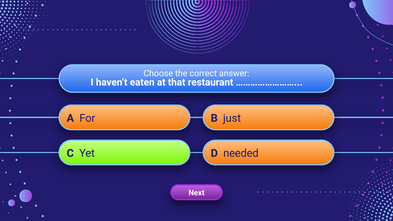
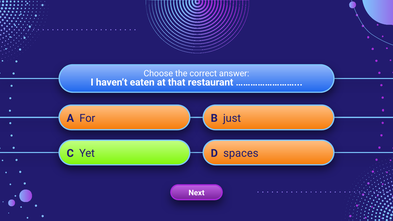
needed: needed -> spaces (241, 153)
